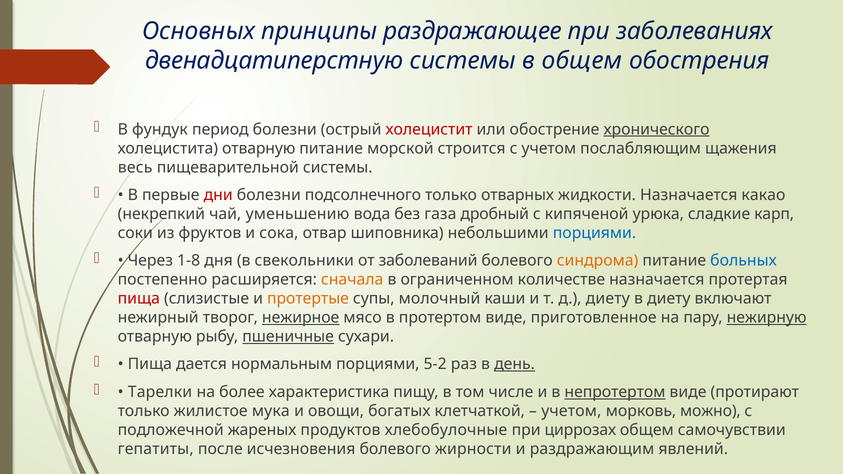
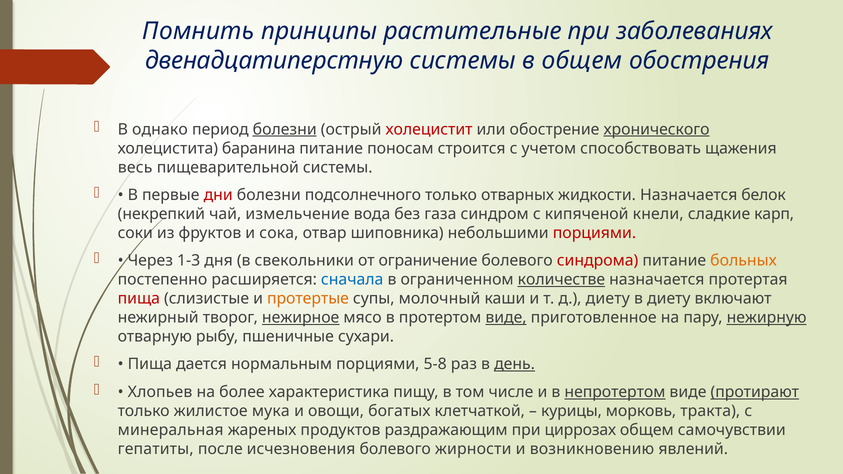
Основных: Основных -> Помнить (198, 31)
раздражающее: раздражающее -> растительные (473, 31)
фундук: фундук -> однако (160, 129)
болезни underline: none -> present (285, 129)
холецистита отварную: отварную -> баранина (259, 148)
морской: морской -> поносам (400, 148)
послабляющим: послабляющим -> способствовать (641, 148)
какао: какао -> белок (764, 195)
уменьшению: уменьшению -> измельчение (297, 214)
дробный: дробный -> синдром (495, 214)
урюка: урюка -> кнели (658, 214)
порциями colour: blue -> red (594, 233)
1-8: 1-8 -> 1-3 (189, 261)
заболеваний: заболеваний -> ограничение (428, 261)
синдрома colour: orange -> red (598, 261)
больных colour: blue -> orange (743, 261)
сначала colour: orange -> blue (352, 280)
количестве underline: none -> present (561, 280)
виде underline: none -> present (506, 318)
пшеничные underline: present -> none (288, 337)
5-2: 5-2 -> 5-8 (435, 364)
Тарелки: Тарелки -> Хлопьев (160, 392)
протирают underline: none -> present (755, 392)
учетом: учетом -> курицы (571, 411)
можно: можно -> тракта (710, 411)
подложечной: подложечной -> минеральная (171, 430)
хлебобулочные: хлебобулочные -> раздражающим (446, 430)
раздражающим: раздражающим -> возникновению (592, 449)
